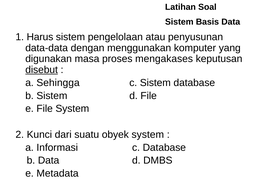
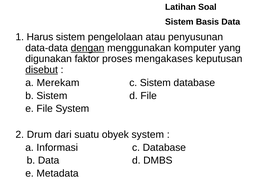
dengan underline: none -> present (88, 48)
masa: masa -> faktor (87, 59)
Sehingga: Sehingga -> Merekam (58, 83)
Kunci: Kunci -> Drum (39, 135)
